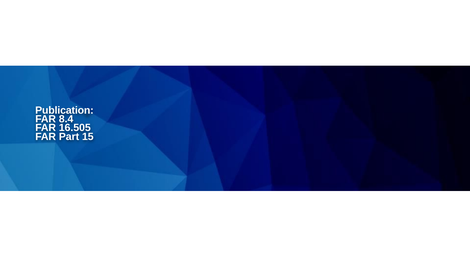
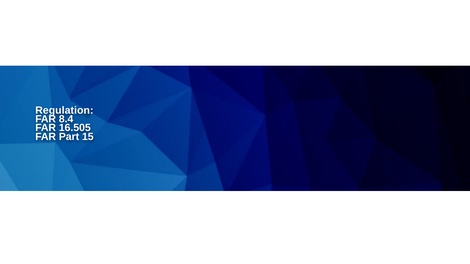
Publication: Publication -> Regulation (64, 111)
